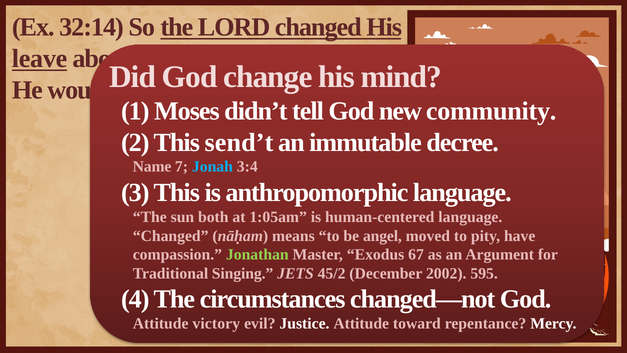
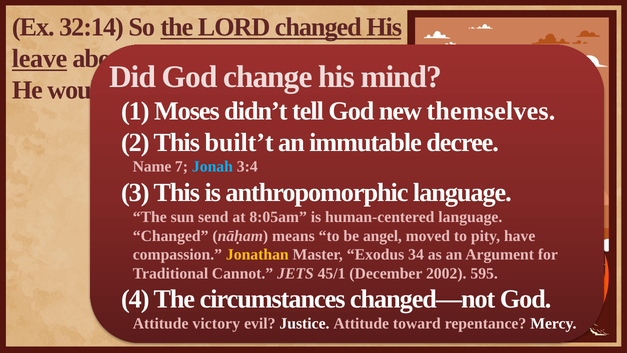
community: community -> themselves (491, 111)
send’t: send’t -> built’t (239, 142)
both: both -> send (213, 217)
1:05am: 1:05am -> 8:05am (278, 217)
Jonathan colour: light green -> yellow (257, 254)
67: 67 -> 34 (416, 254)
Singing: Singing -> Cannot (243, 273)
45/2: 45/2 -> 45/1 (332, 273)
